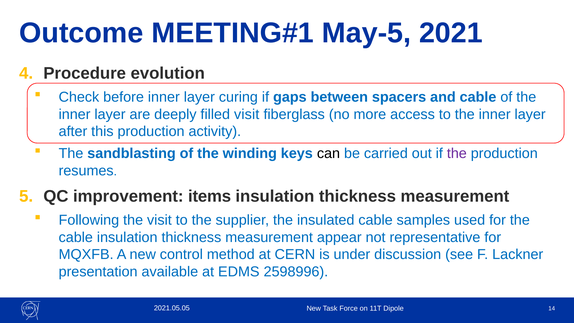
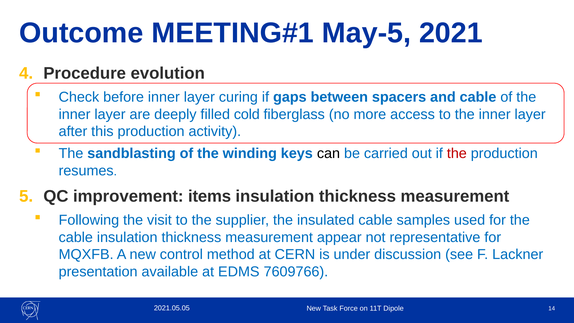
filled visit: visit -> cold (247, 114)
the colour: purple -> red (457, 153)
2598996: 2598996 -> 7609766 (296, 272)
